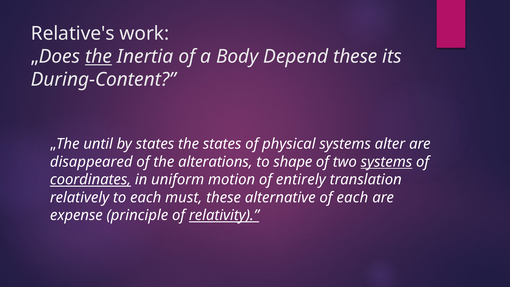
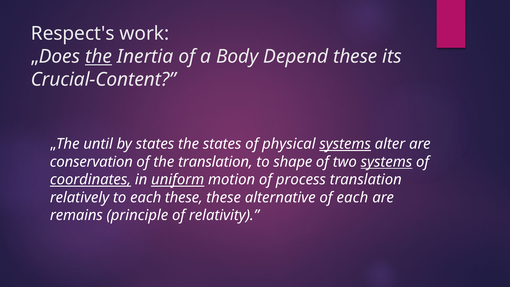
Relative's: Relative's -> Respect's (73, 34)
During-Content: During-Content -> Crucial-Content (104, 80)
systems underline: none -> present (345, 144)
disappeared: disappeared -> conservation (91, 162)
the alterations: alterations -> translation (215, 162)
uniform underline: none -> present (178, 180)
entirely: entirely -> process (301, 180)
each must: must -> these (184, 197)
expense: expense -> remains (76, 215)
relativity underline: present -> none (224, 215)
